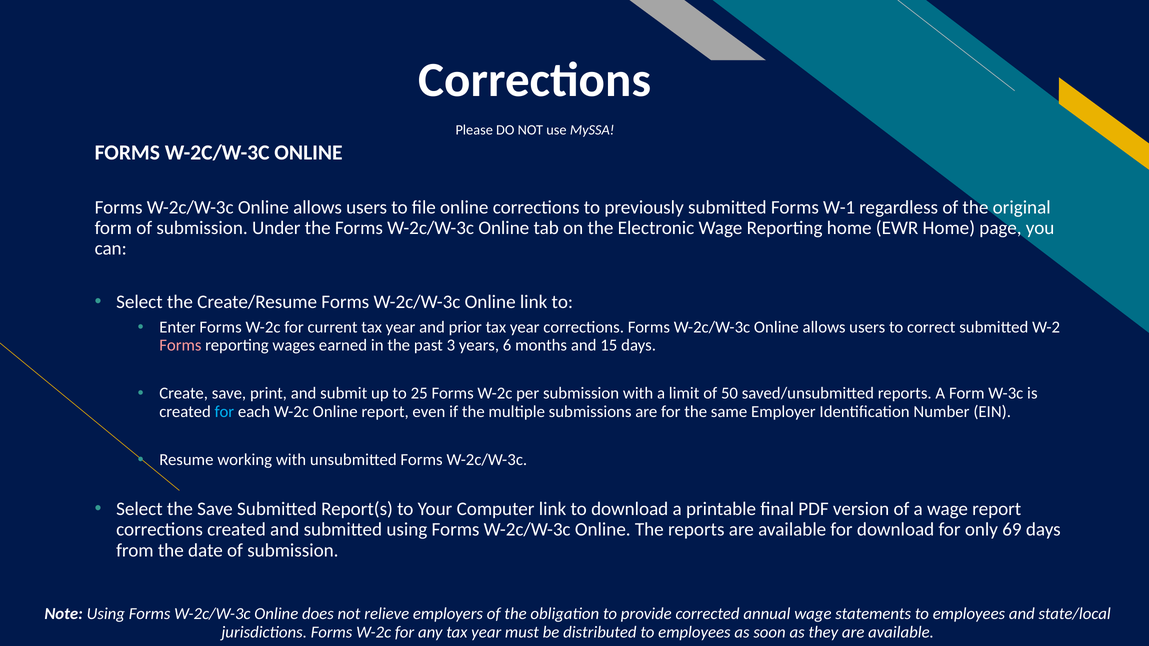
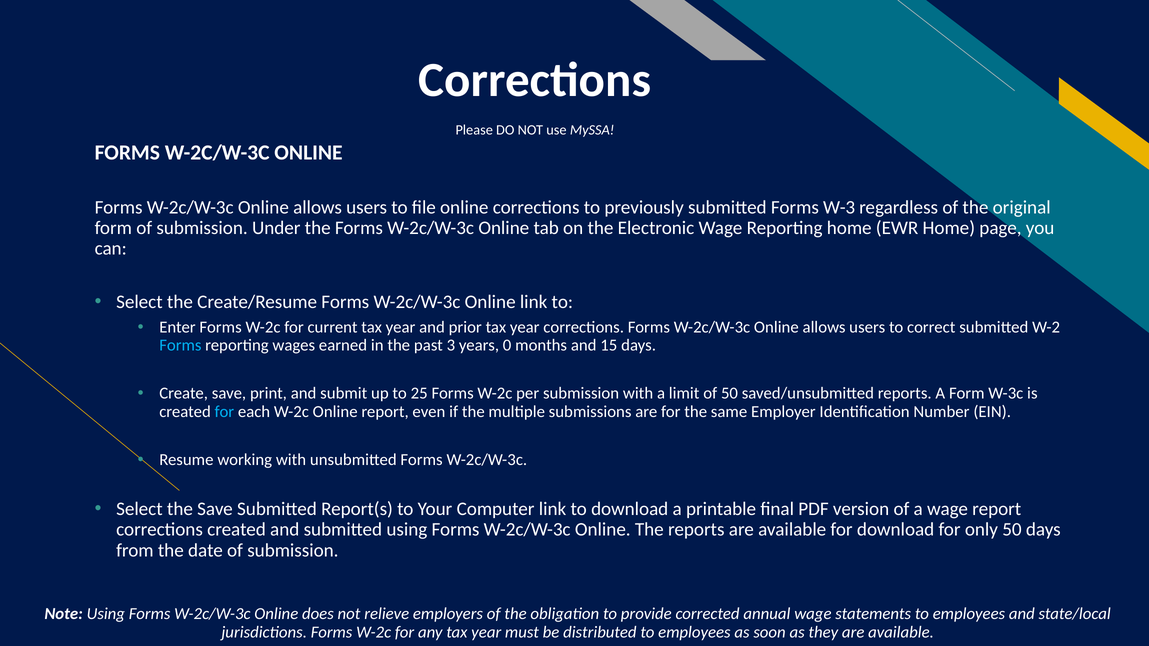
W-1: W-1 -> W-3 (839, 207)
Forms colour: pink -> light blue (180, 345)
6: 6 -> 0 (507, 345)
only 69: 69 -> 50 (1012, 530)
